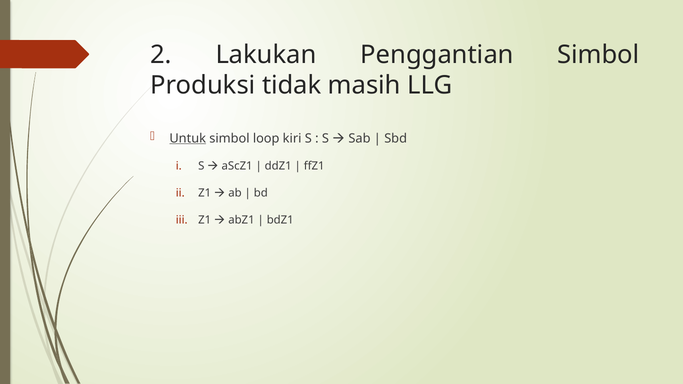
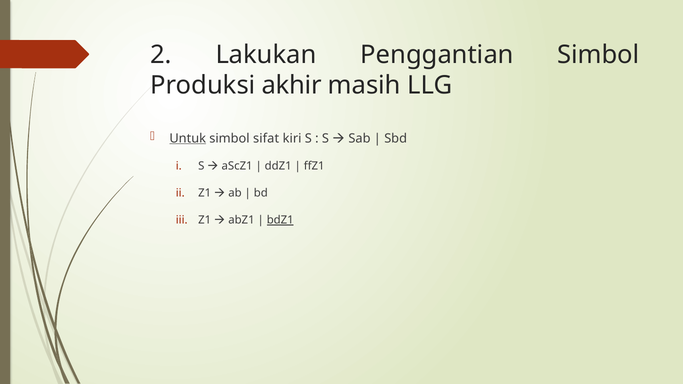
tidak: tidak -> akhir (292, 85)
loop: loop -> sifat (266, 138)
bdZ1 underline: none -> present (280, 220)
